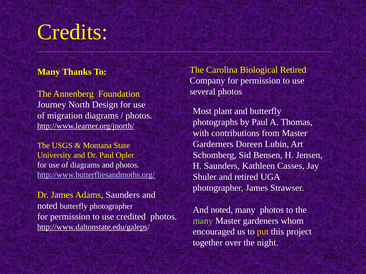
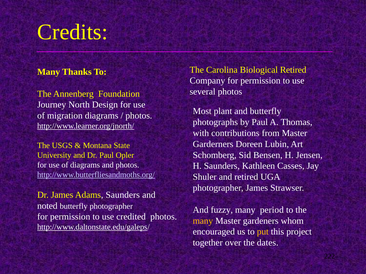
noted: noted -> fuzzy (222, 210)
many photos: photos -> period (272, 210)
many colour: light green -> yellow (203, 221)
night: night -> dates (268, 243)
